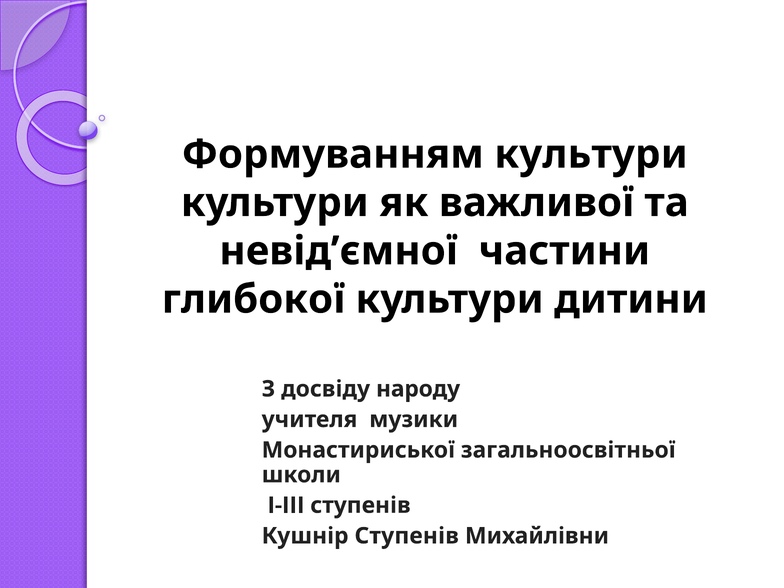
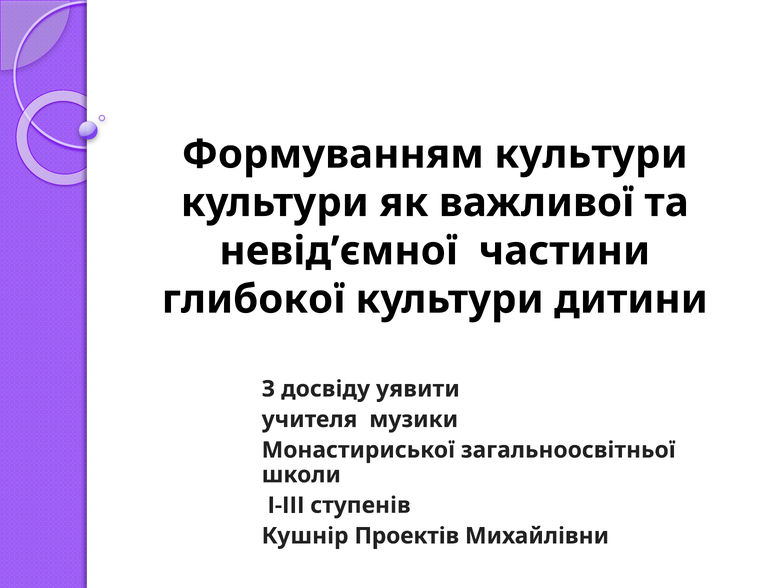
народу: народу -> уявити (418, 389)
Кушнір Ступенів: Ступенів -> Проектів (407, 536)
